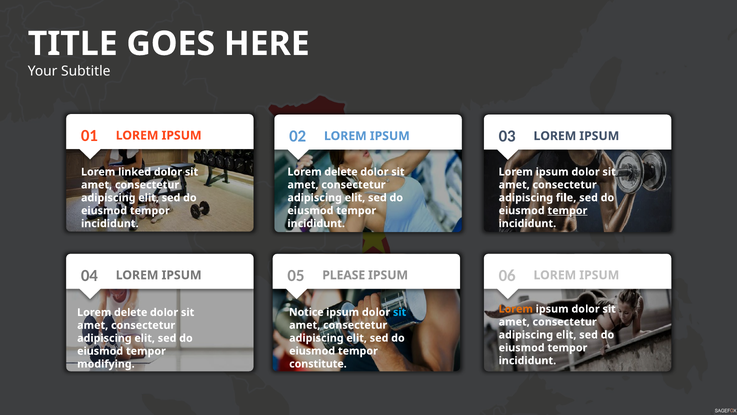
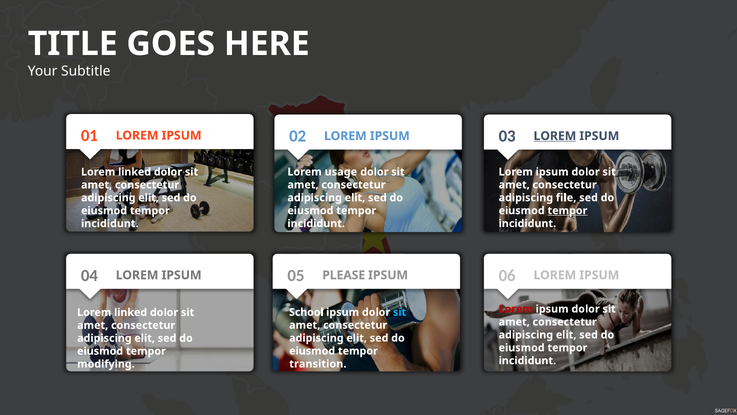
LOREM underline: none -> present (555, 136)
delete: delete -> usage (341, 172)
Lorem colour: orange -> red (516, 309)
Notice: Notice -> School (306, 312)
delete: delete -> linked (131, 312)
constitute: constitute -> transition (318, 364)
